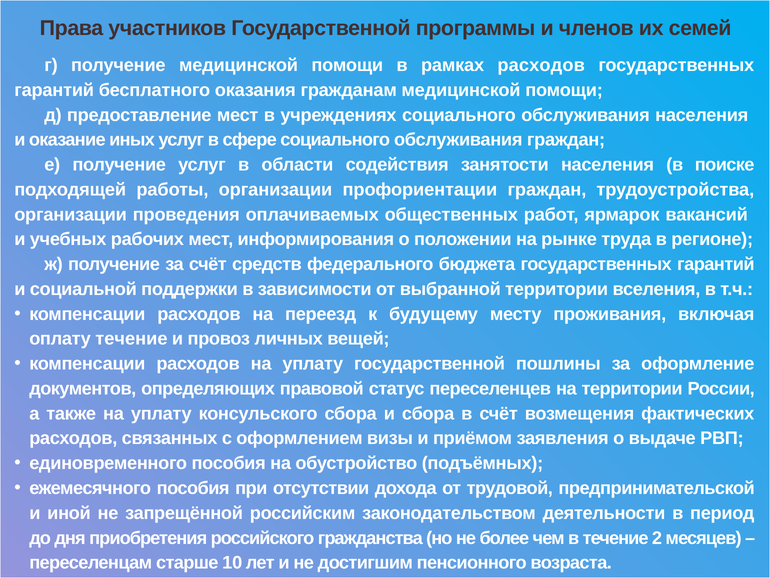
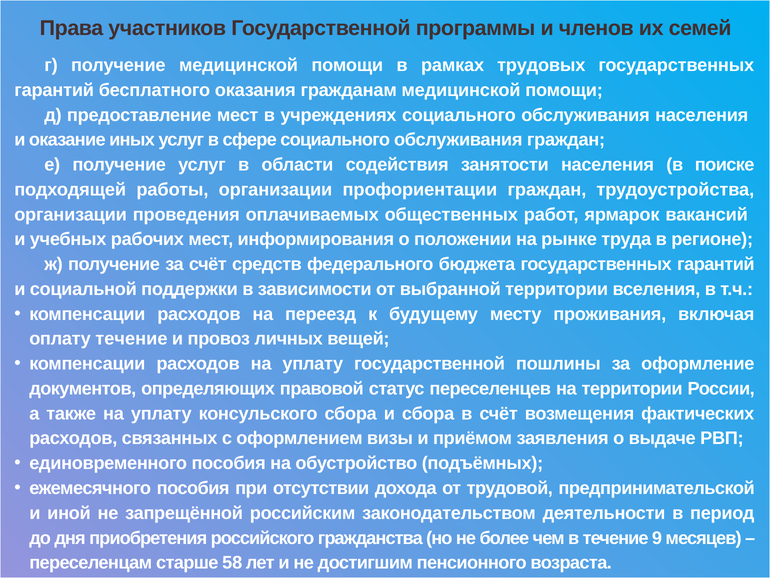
рамках расходов: расходов -> трудовых (541, 65)
2: 2 -> 9 (657, 538)
10: 10 -> 58 (232, 562)
